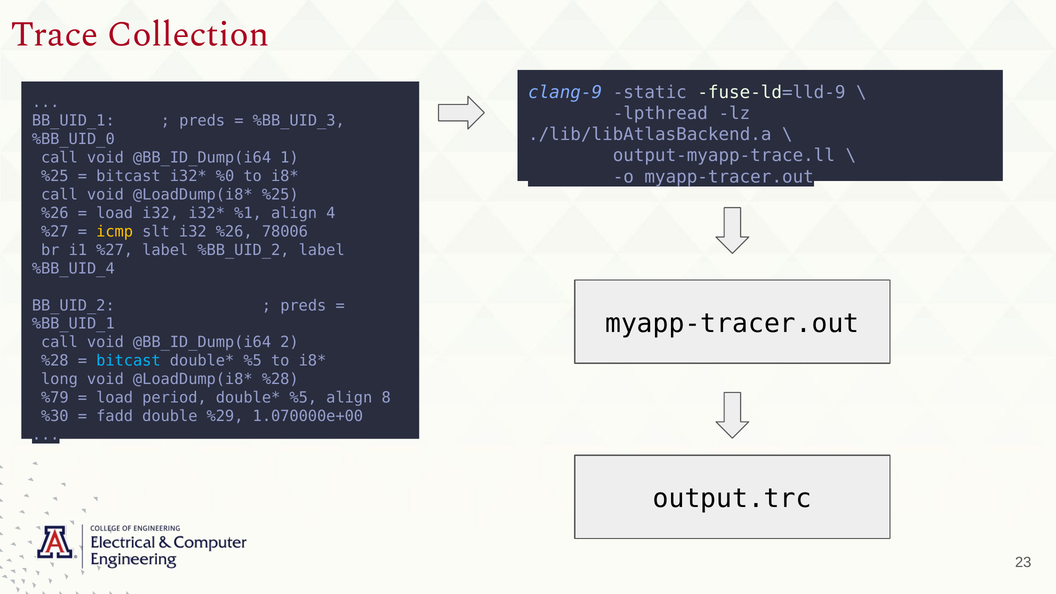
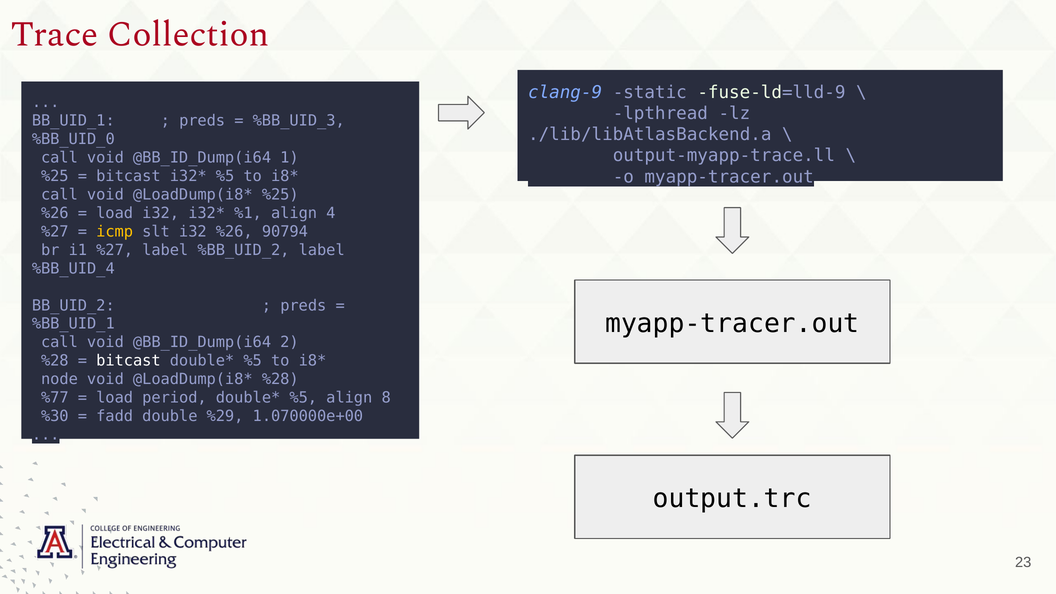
%0: %0 -> %5 (225, 176)
78006: 78006 -> 90794 (285, 232)
bitcast colour: light blue -> white (128, 361)
long: long -> node (59, 379)
%79: %79 -> %77 (55, 398)
